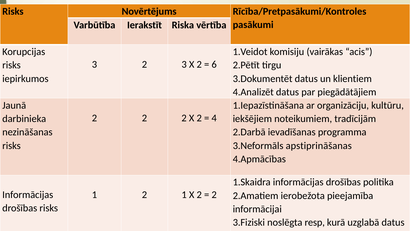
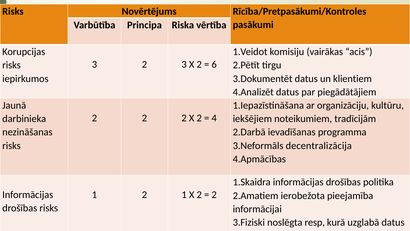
Ierakstīt: Ierakstīt -> Principa (144, 25)
apstiprināšanas: apstiprināšanas -> decentralizācija (319, 145)
